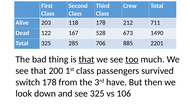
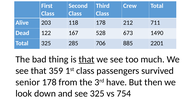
too underline: present -> none (132, 59)
200: 200 -> 359 (56, 71)
switch: switch -> senior (28, 82)
106: 106 -> 754 (124, 93)
